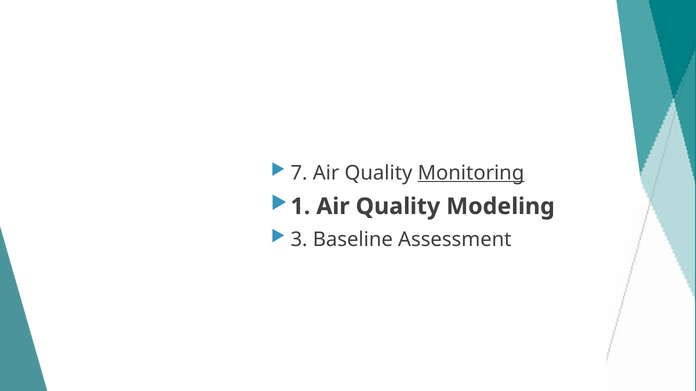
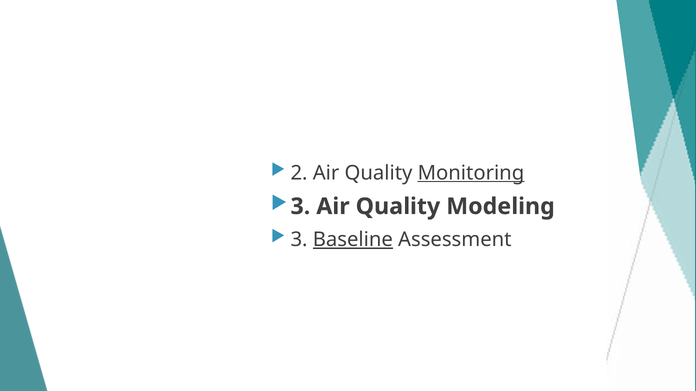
7: 7 -> 2 (299, 173)
1: 1 -> 3 (300, 207)
Baseline underline: none -> present (353, 240)
